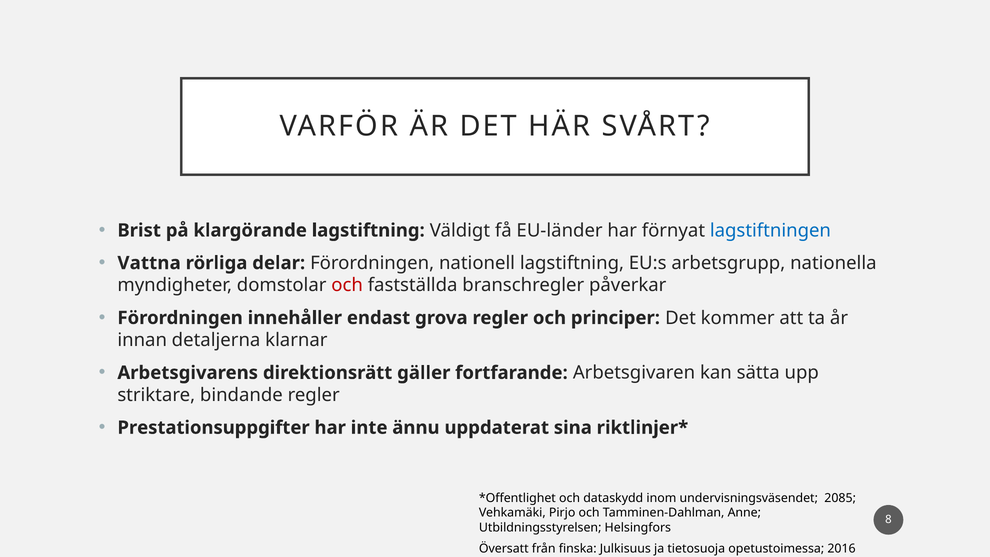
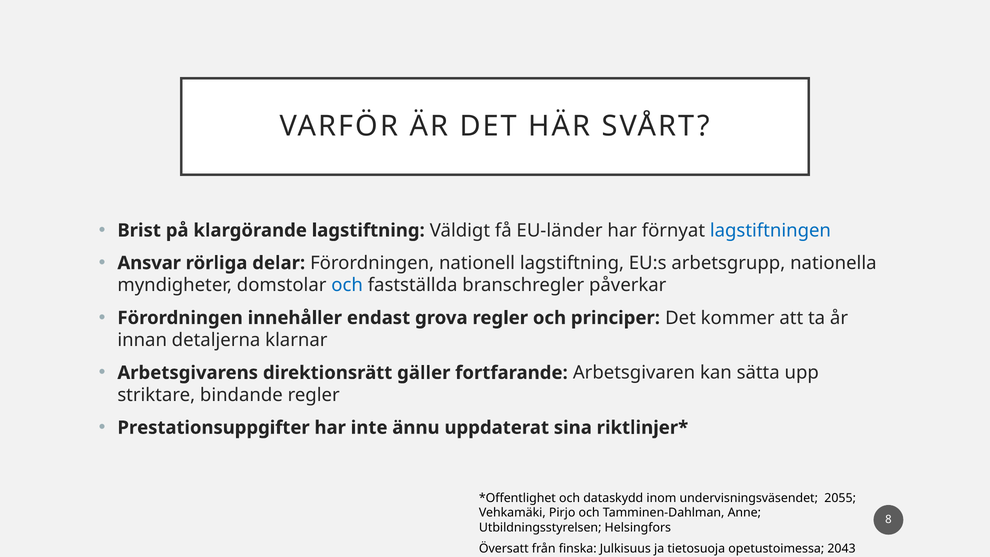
Vattna: Vattna -> Ansvar (149, 263)
och colour: red -> blue (347, 285)
2085: 2085 -> 2055 (840, 498)
2016: 2016 -> 2043 (842, 549)
